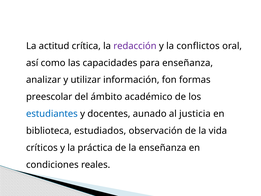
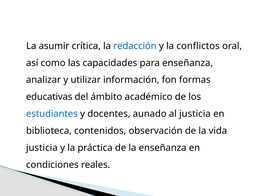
actitud: actitud -> asumir (54, 46)
redacción colour: purple -> blue (135, 46)
preescolar: preescolar -> educativas (49, 97)
estudiados: estudiados -> contenidos (100, 131)
críticos: críticos -> justicia (42, 148)
